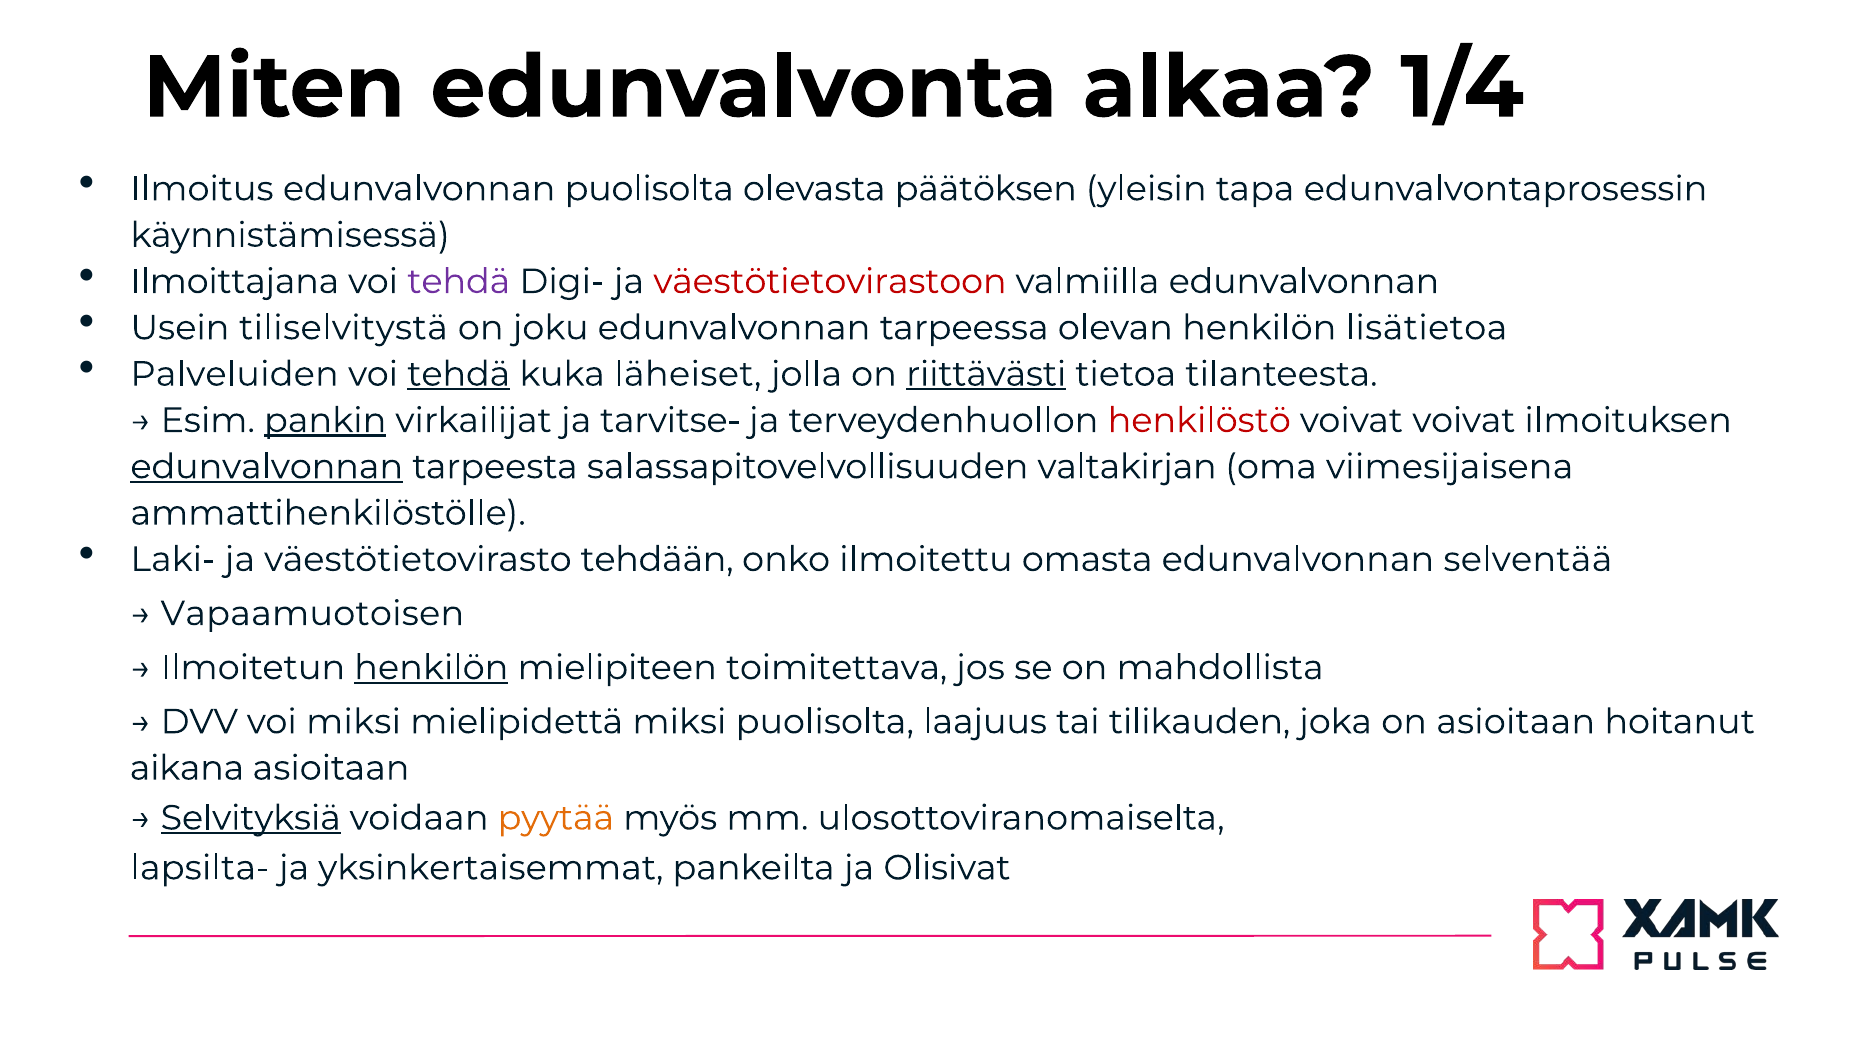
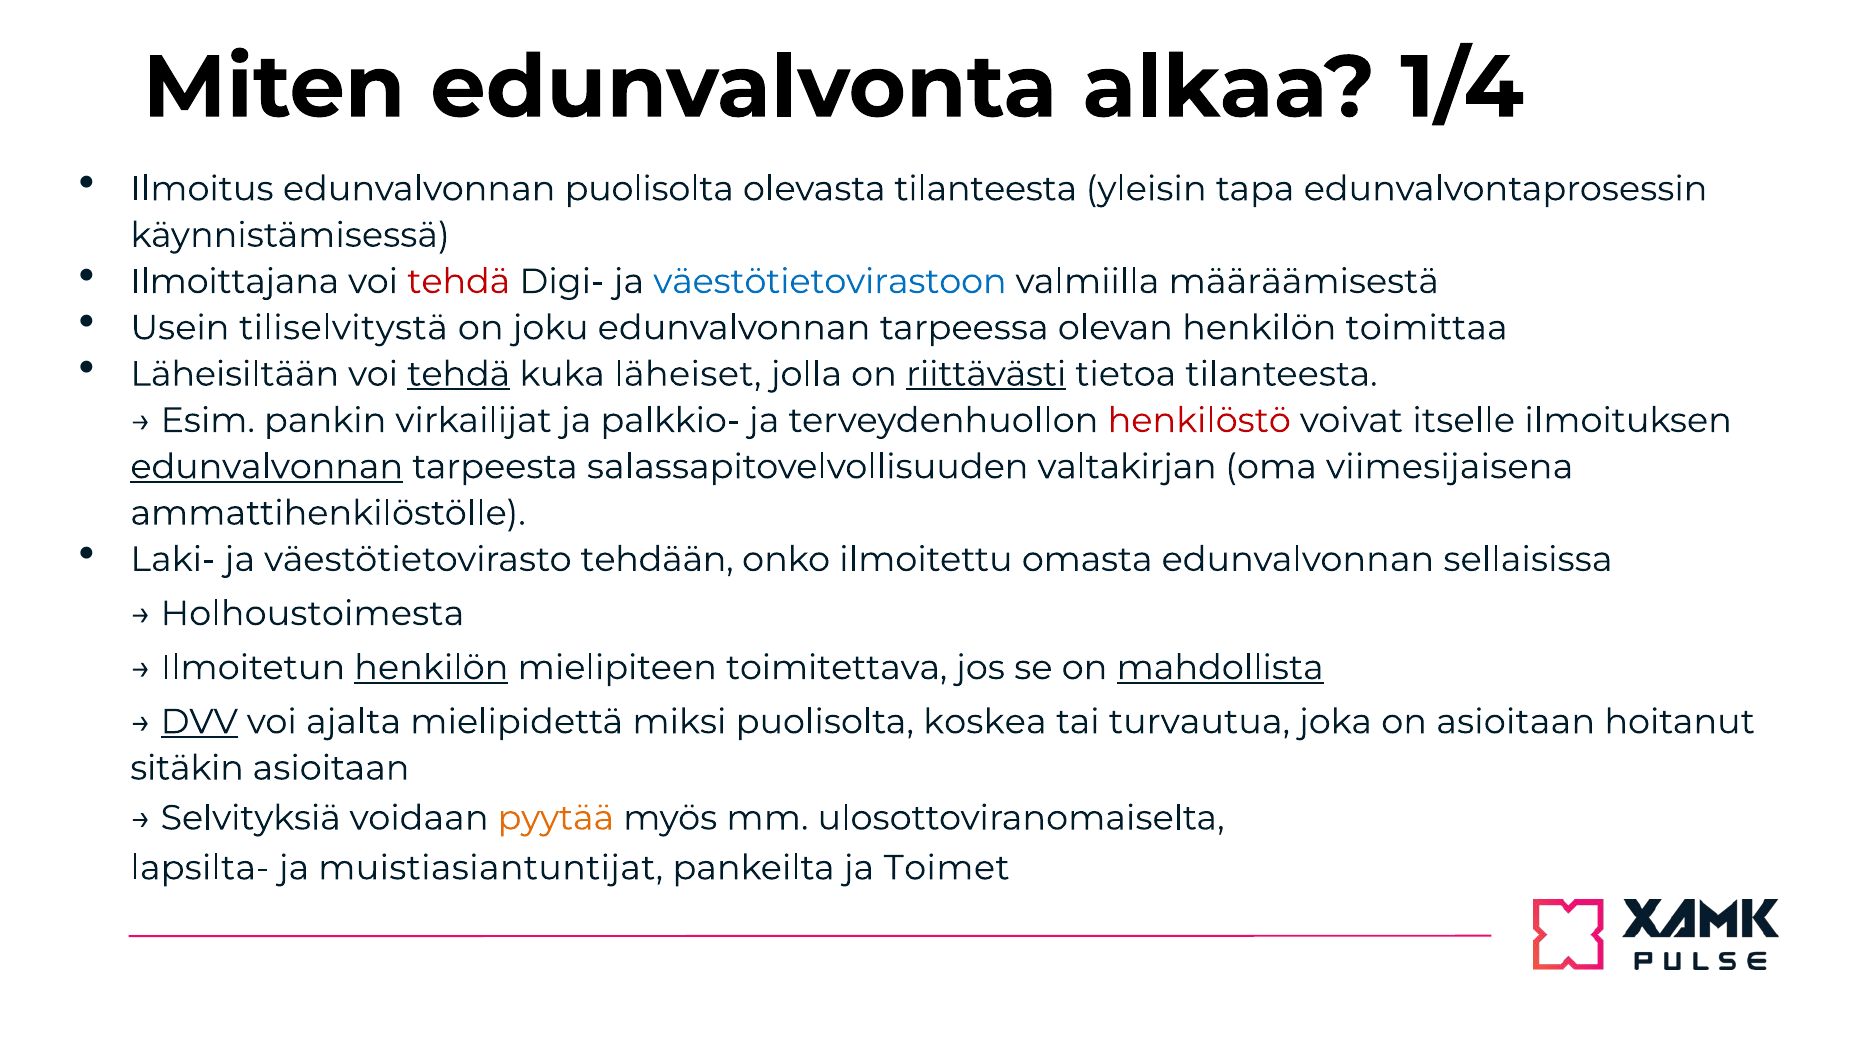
olevasta päätöksen: päätöksen -> tilanteesta (986, 189)
tehdä colour: purple -> red (459, 281)
väestötietovirastoon colour: red -> blue (830, 281)
valmiilla edunvalvonnan: edunvalvonnan -> määräämisestä (1304, 281)
lisätietoa: lisätietoa -> toimittaa (1427, 328)
Palveluiden: Palveluiden -> Läheisiltään (235, 374)
pankin underline: present -> none (325, 420)
tarvitse-: tarvitse- -> palkkio- (670, 420)
voivat voivat: voivat -> itselle (1464, 420)
selventää: selventää -> sellaisissa (1528, 559)
Vapaamuotoisen: Vapaamuotoisen -> Holhoustoimesta (312, 614)
mahdollista underline: none -> present (1220, 668)
DVV underline: none -> present (199, 722)
voi miksi: miksi -> ajalta (354, 722)
laajuus: laajuus -> koskea (985, 722)
tilikauden: tilikauden -> turvautua (1199, 722)
aikana: aikana -> sitäkin (187, 768)
Selvityksiä underline: present -> none (251, 818)
yksinkertaisemmat: yksinkertaisemmat -> muistiasiantuntijat (491, 868)
Olisivat: Olisivat -> Toimet (947, 868)
